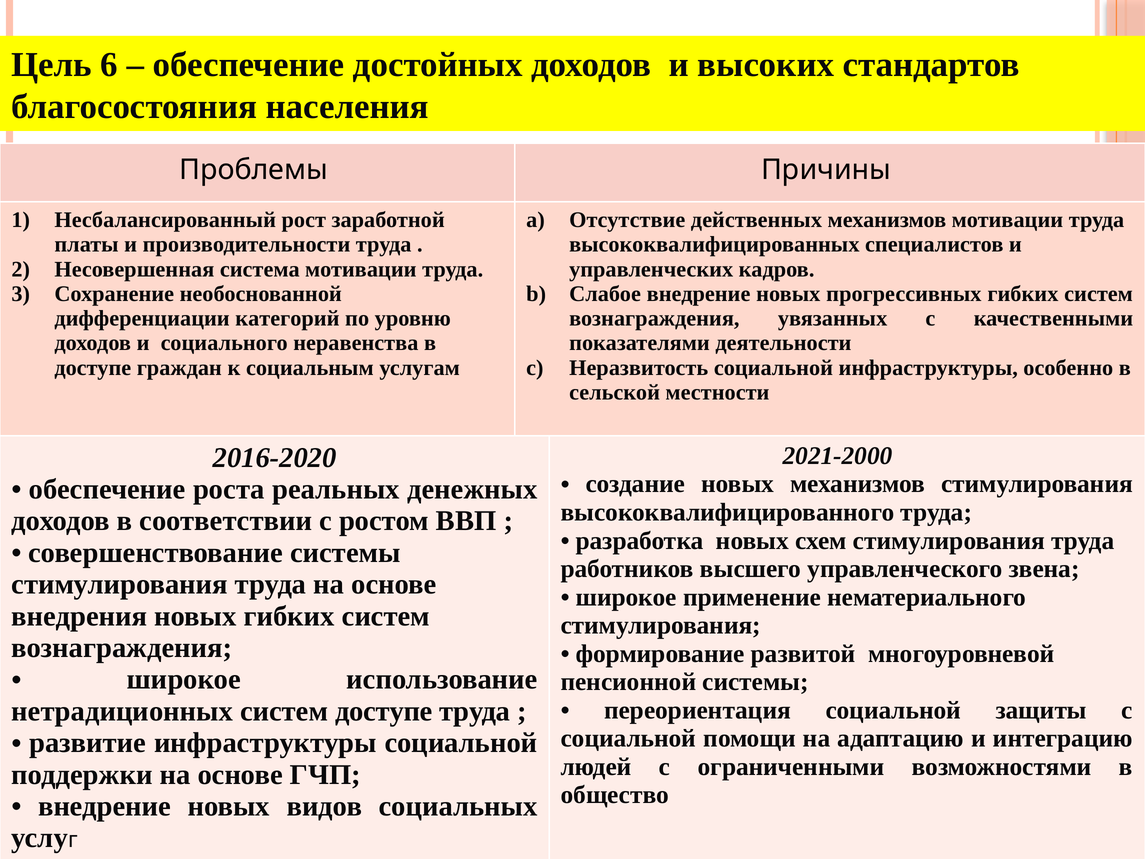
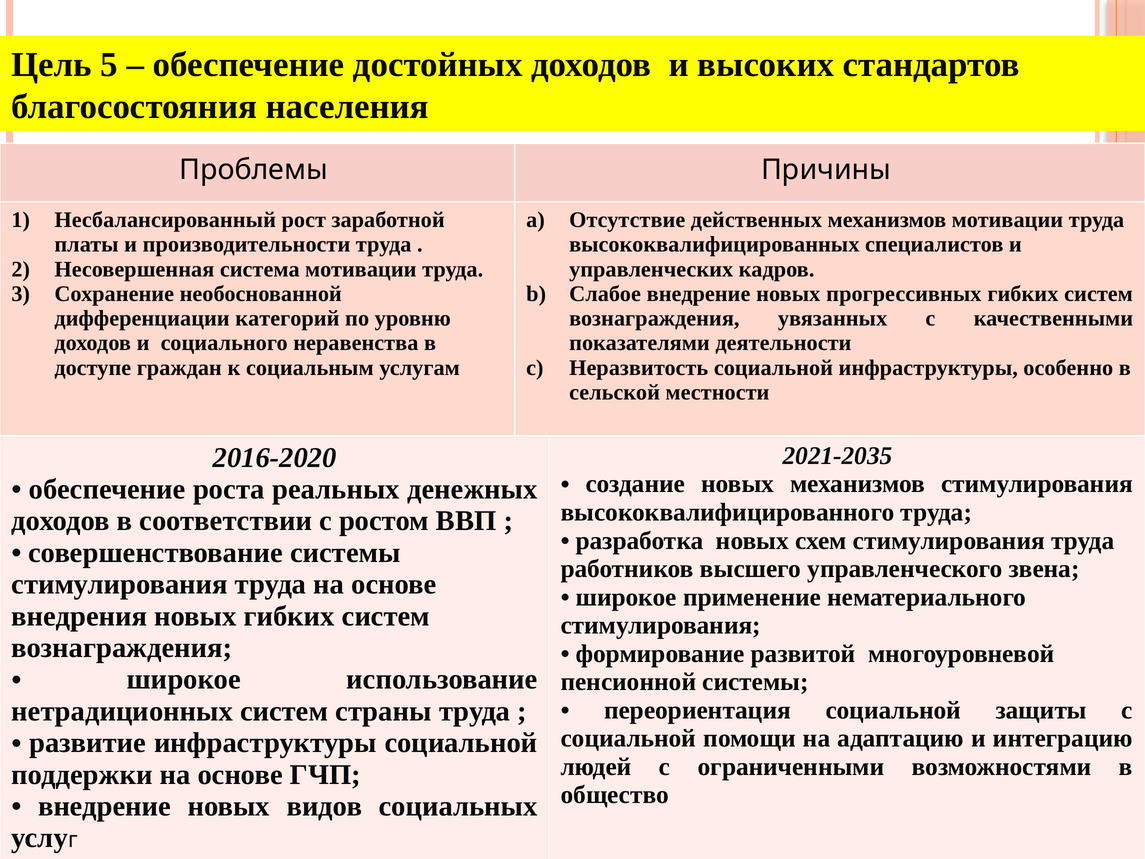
6: 6 -> 5 (109, 65)
2021-2000: 2021-2000 -> 2021-2035 (838, 456)
систем доступе: доступе -> страны (384, 711)
